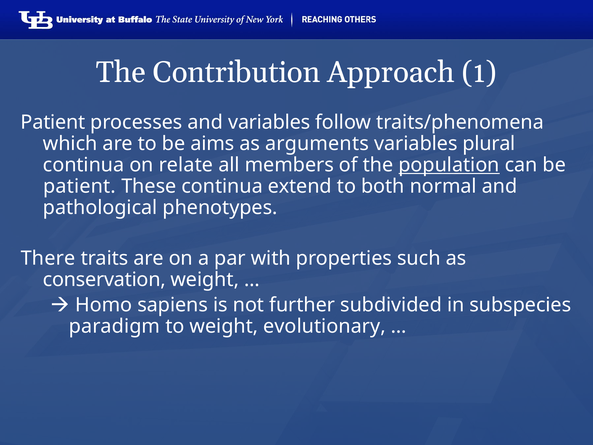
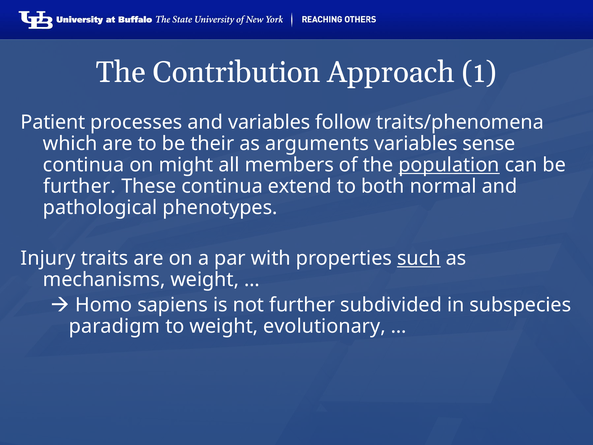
aims: aims -> their (212, 144)
plural: plural -> sense (489, 144)
relate: relate -> might (186, 165)
patient: patient -> further (79, 186)
There: There -> Injury (48, 258)
such underline: none -> present (419, 258)
conservation: conservation -> mechanisms (104, 279)
